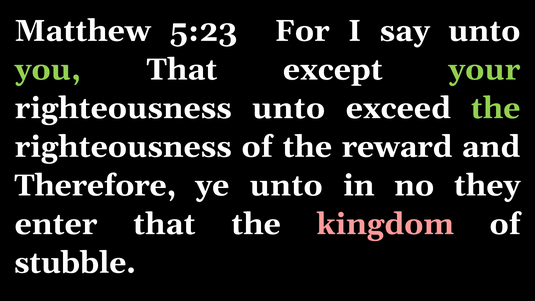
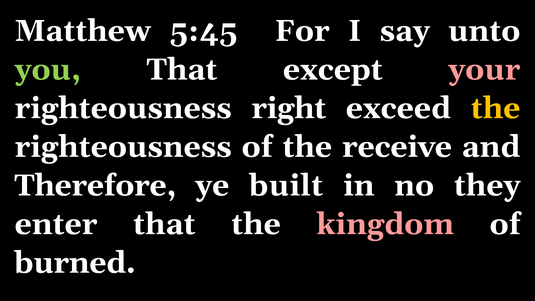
5:23: 5:23 -> 5:45 (203, 31)
your colour: light green -> pink (484, 70)
righteousness unto: unto -> right (289, 108)
the colour: light green -> yellow (496, 108)
reward: reward -> receive (397, 147)
ye unto: unto -> built (286, 185)
stubble: stubble -> burned (75, 263)
